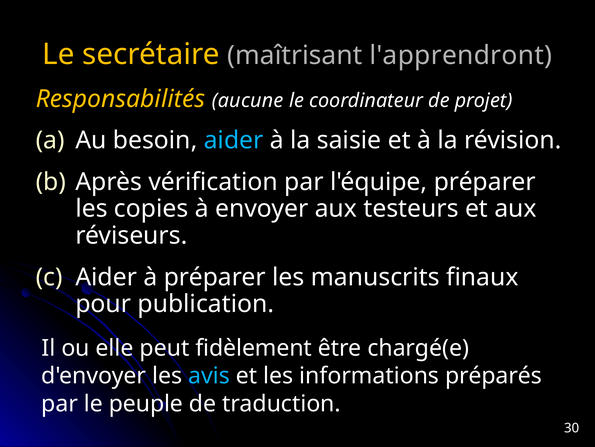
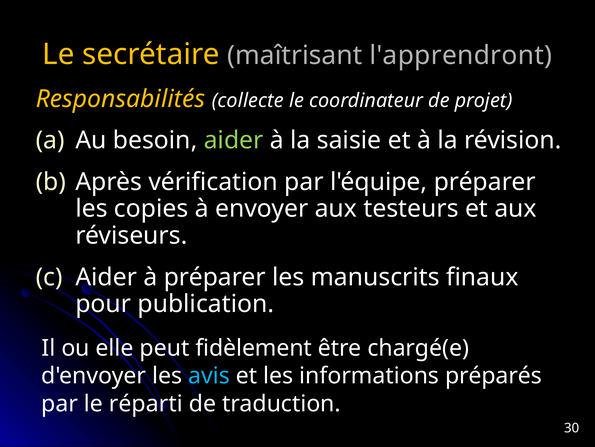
aucune: aucune -> collecte (248, 100)
aider colour: light blue -> light green (234, 140)
peuple: peuple -> réparti (146, 403)
